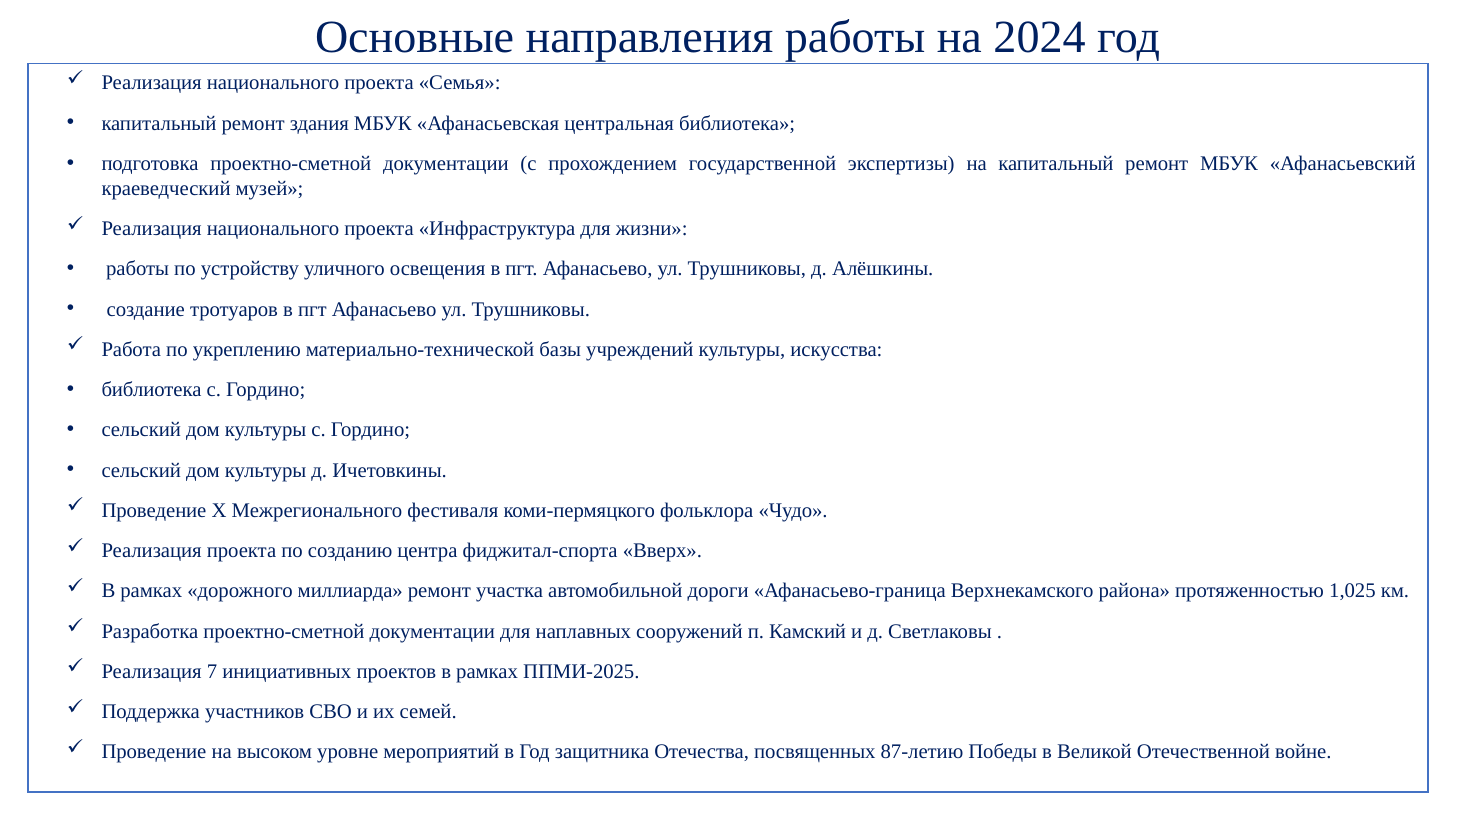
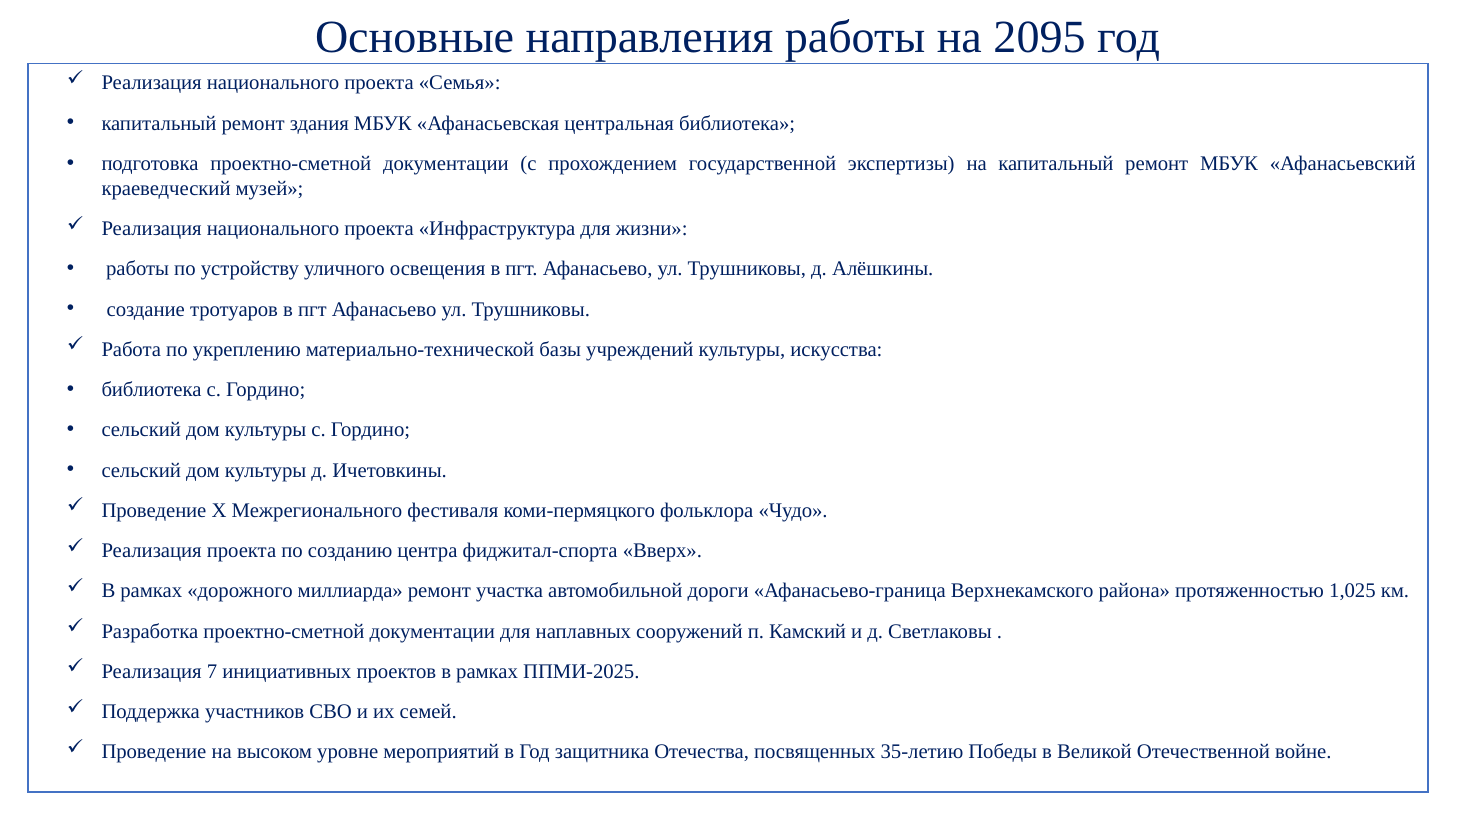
2024: 2024 -> 2095 (1040, 37)
87-летию: 87-летию -> 35-летию (922, 752)
